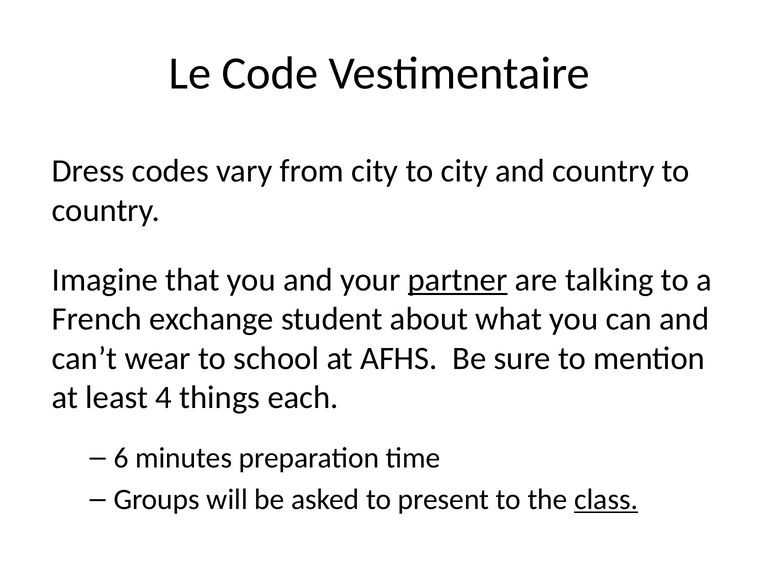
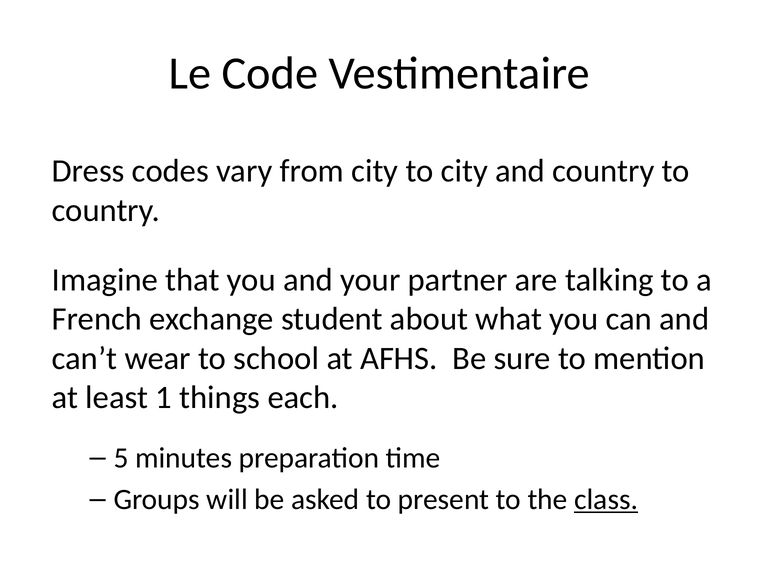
partner underline: present -> none (458, 280)
4: 4 -> 1 (164, 398)
6: 6 -> 5 (121, 458)
